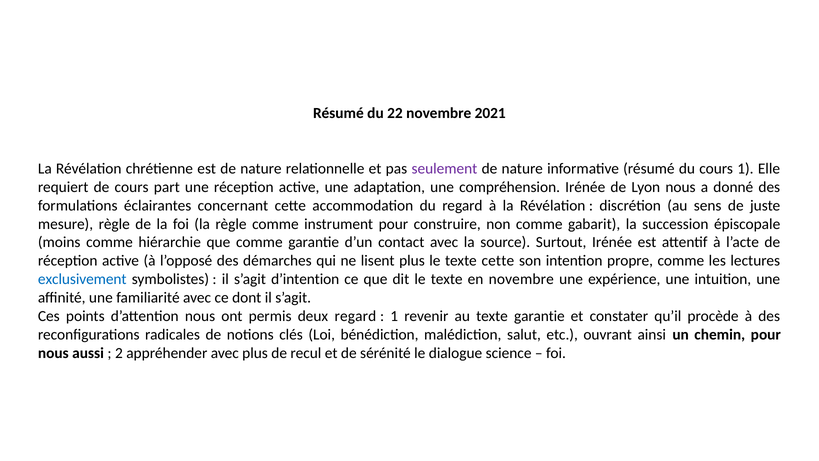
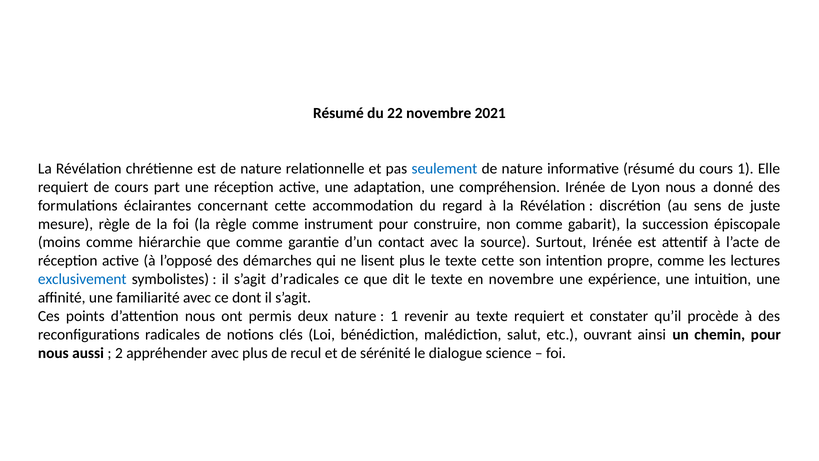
seulement colour: purple -> blue (444, 169)
d’intention: d’intention -> d’radicales (305, 279)
deux regard: regard -> nature (355, 316)
texte garantie: garantie -> requiert (539, 316)
